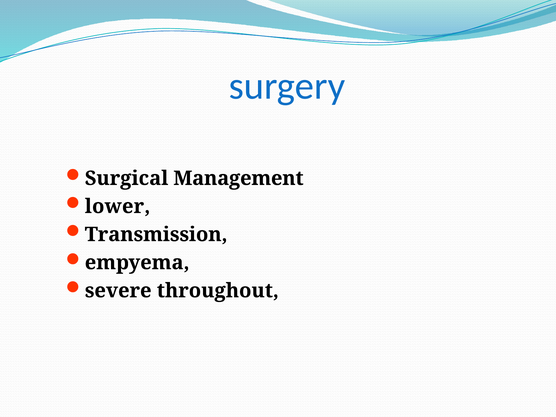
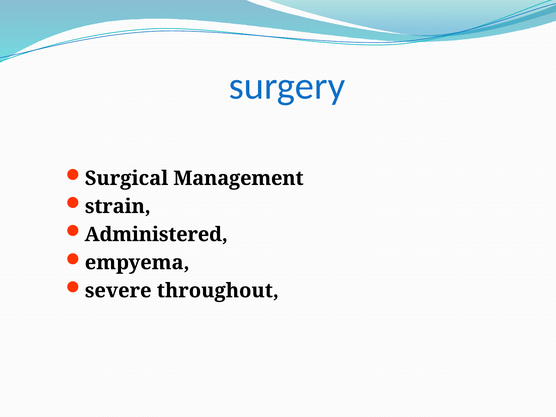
lower: lower -> strain (118, 206)
Transmission: Transmission -> Administered (156, 235)
